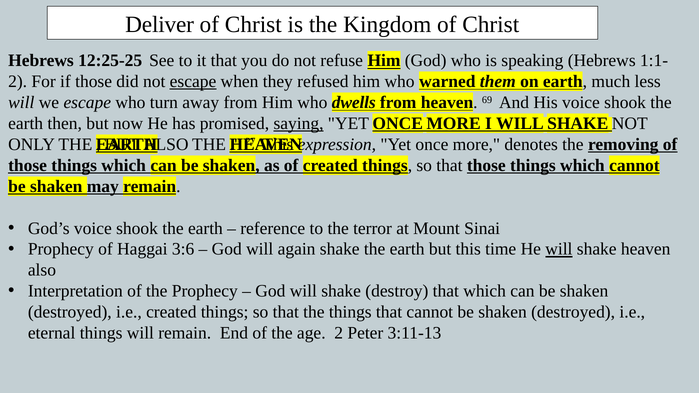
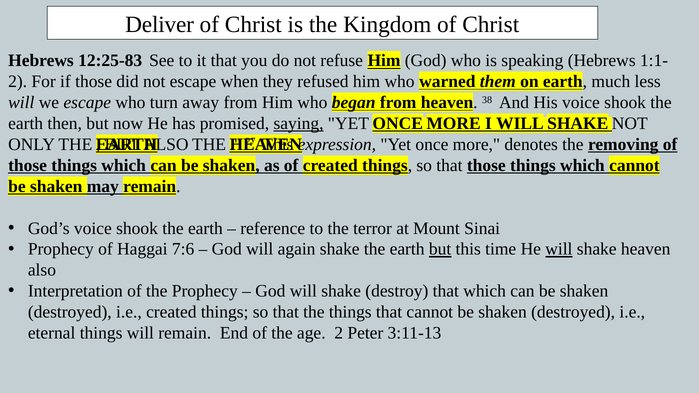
12:25-25: 12:25-25 -> 12:25-83 (110, 61)
escape underline: present -> none (193, 82)
dwells: dwells -> began (354, 103)
69: 69 -> 38 (487, 100)
3:6: 3:6 -> 7:6 (183, 249)
but underline: none -> present (440, 249)
